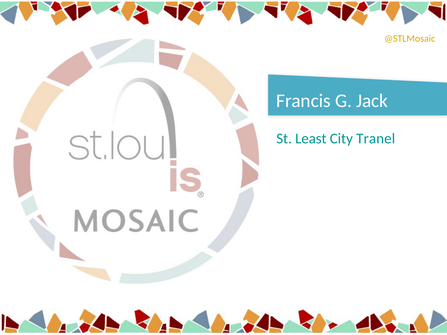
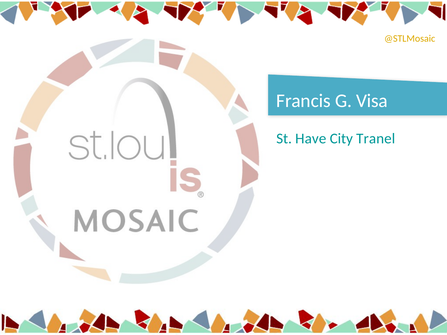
Jack: Jack -> Visa (372, 101)
Least: Least -> Have (311, 139)
